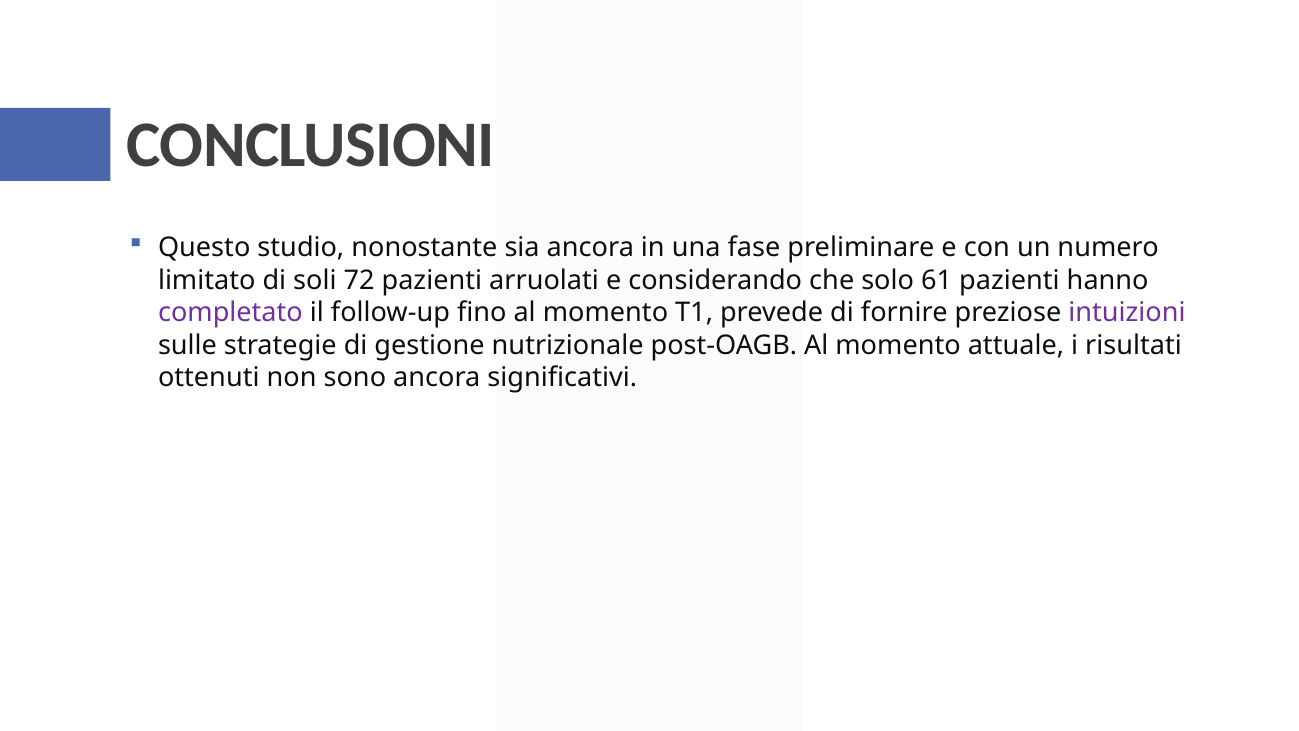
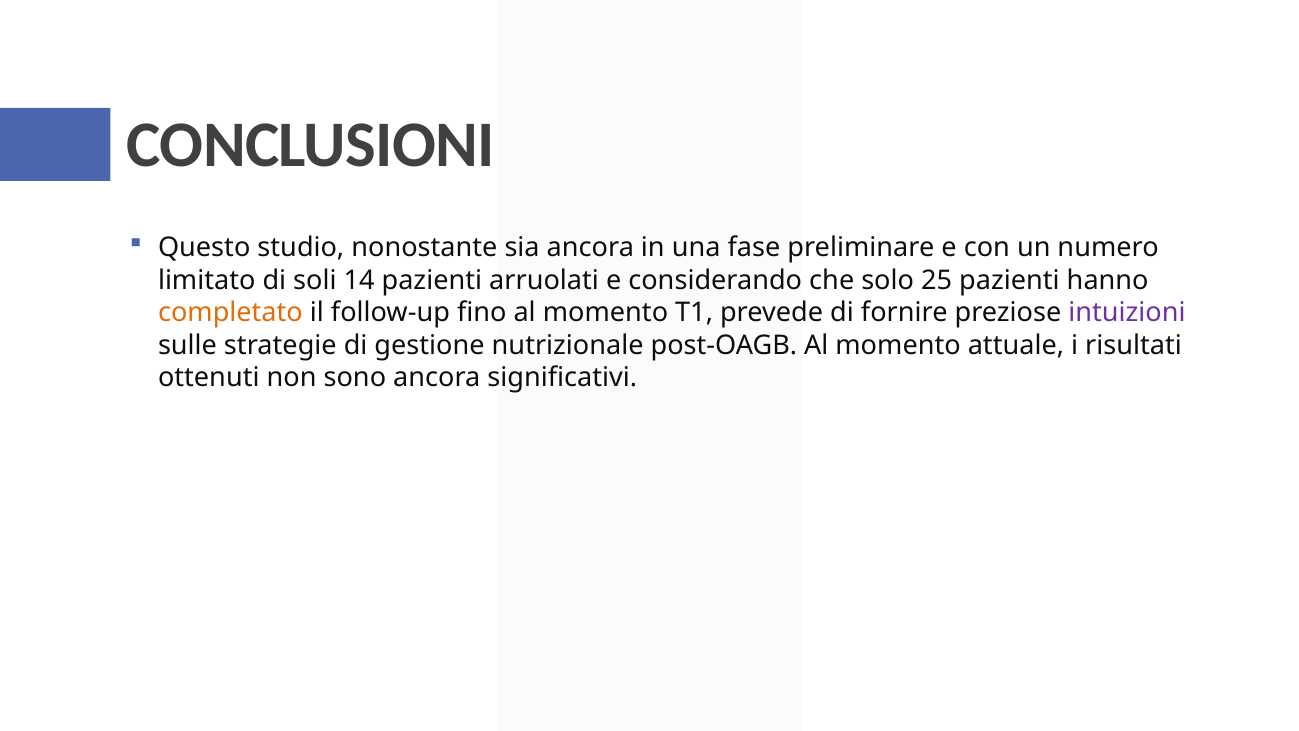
72: 72 -> 14 (359, 280)
61: 61 -> 25 (937, 280)
completato colour: purple -> orange (230, 313)
